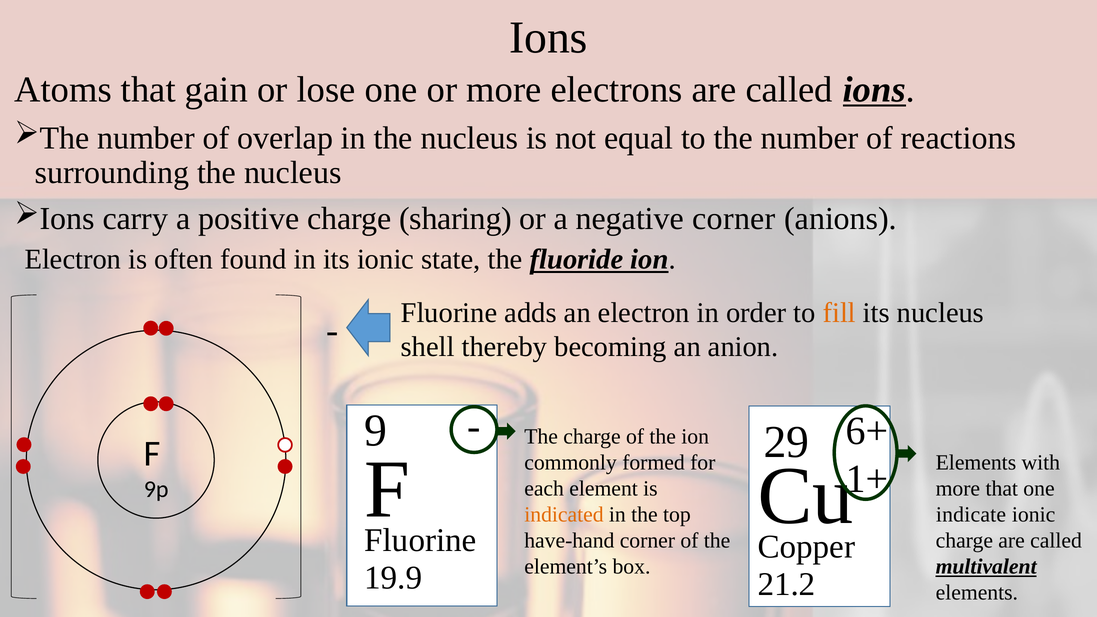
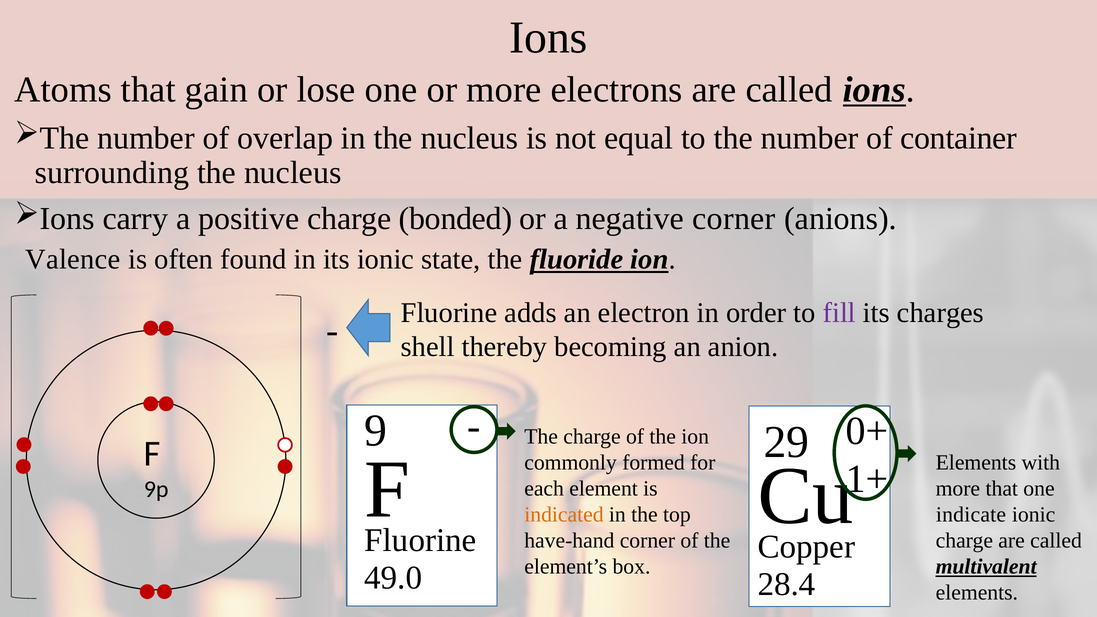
reactions: reactions -> container (959, 138)
sharing: sharing -> bonded (456, 218)
Electron: Electron -> Valence (73, 259)
fill colour: orange -> purple (839, 313)
its nucleus: nucleus -> charges (940, 313)
6+: 6+ -> 0+ (867, 431)
19.9: 19.9 -> 49.0 (393, 578)
21.2: 21.2 -> 28.4 (786, 585)
